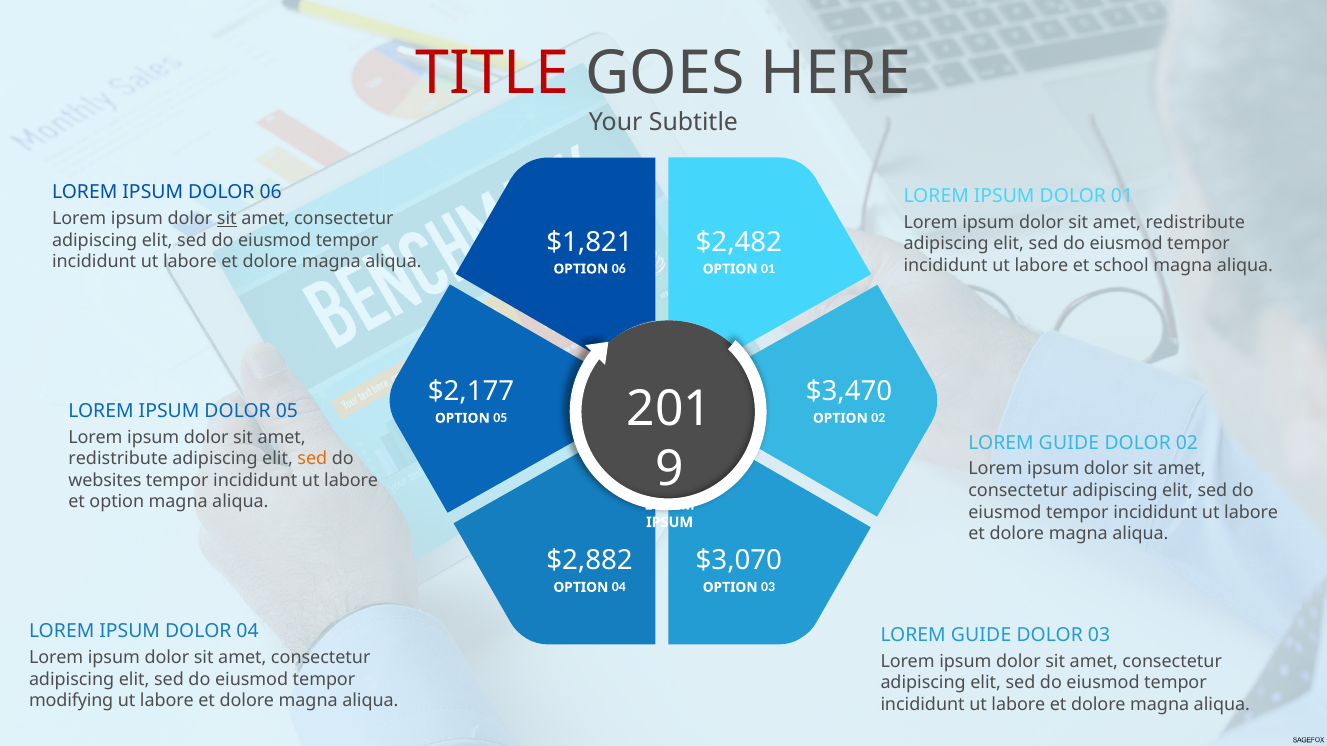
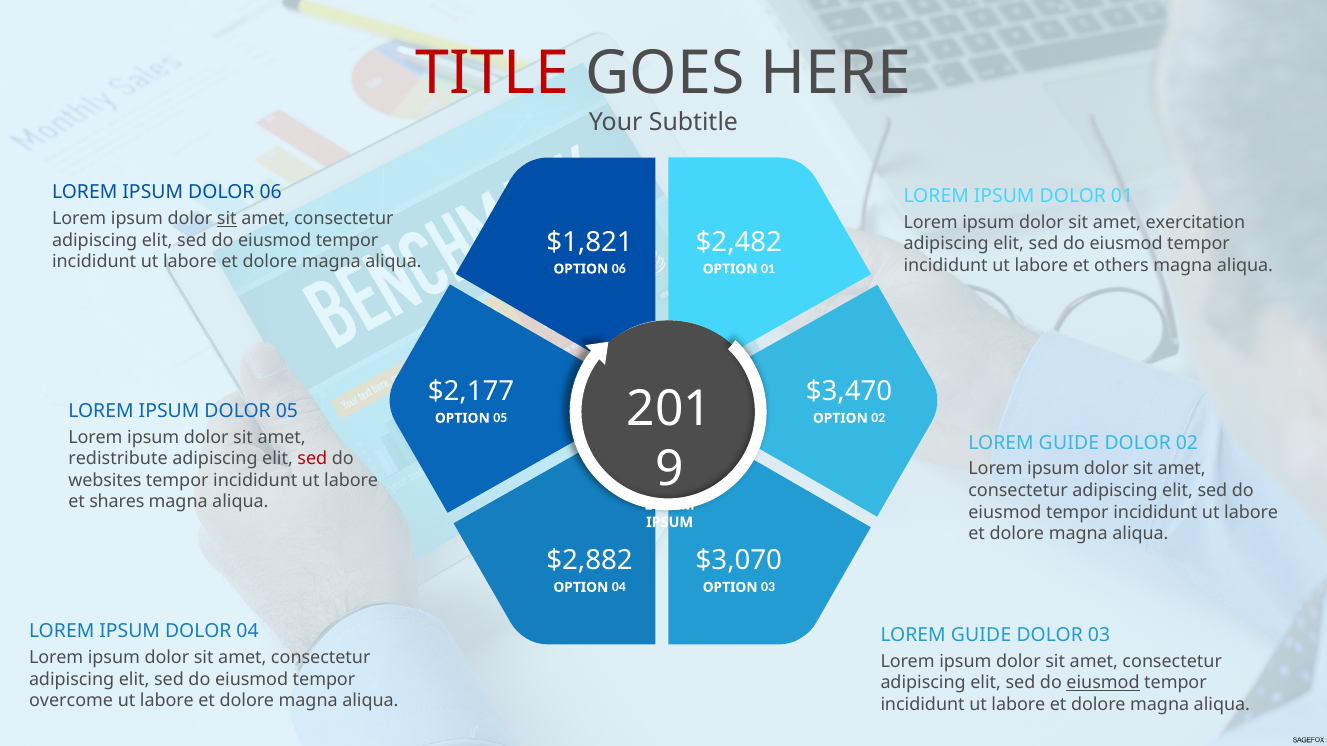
redistribute: redistribute -> exercitation (1195, 222)
school: school -> others (1121, 266)
sed colour: orange -> red (312, 459)
et option: option -> shares (117, 502)
eiusmod underline: none -> present (1103, 683)
modifying: modifying -> overcome (71, 701)
